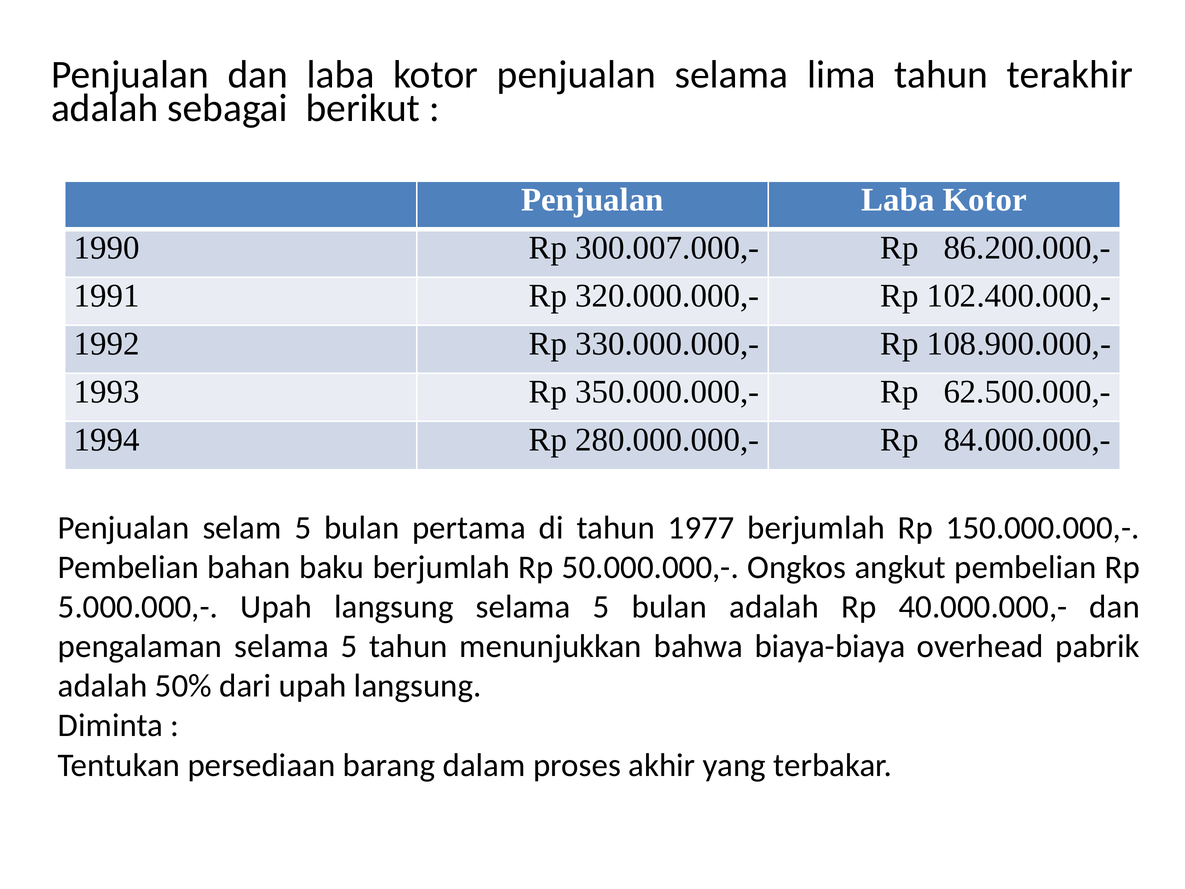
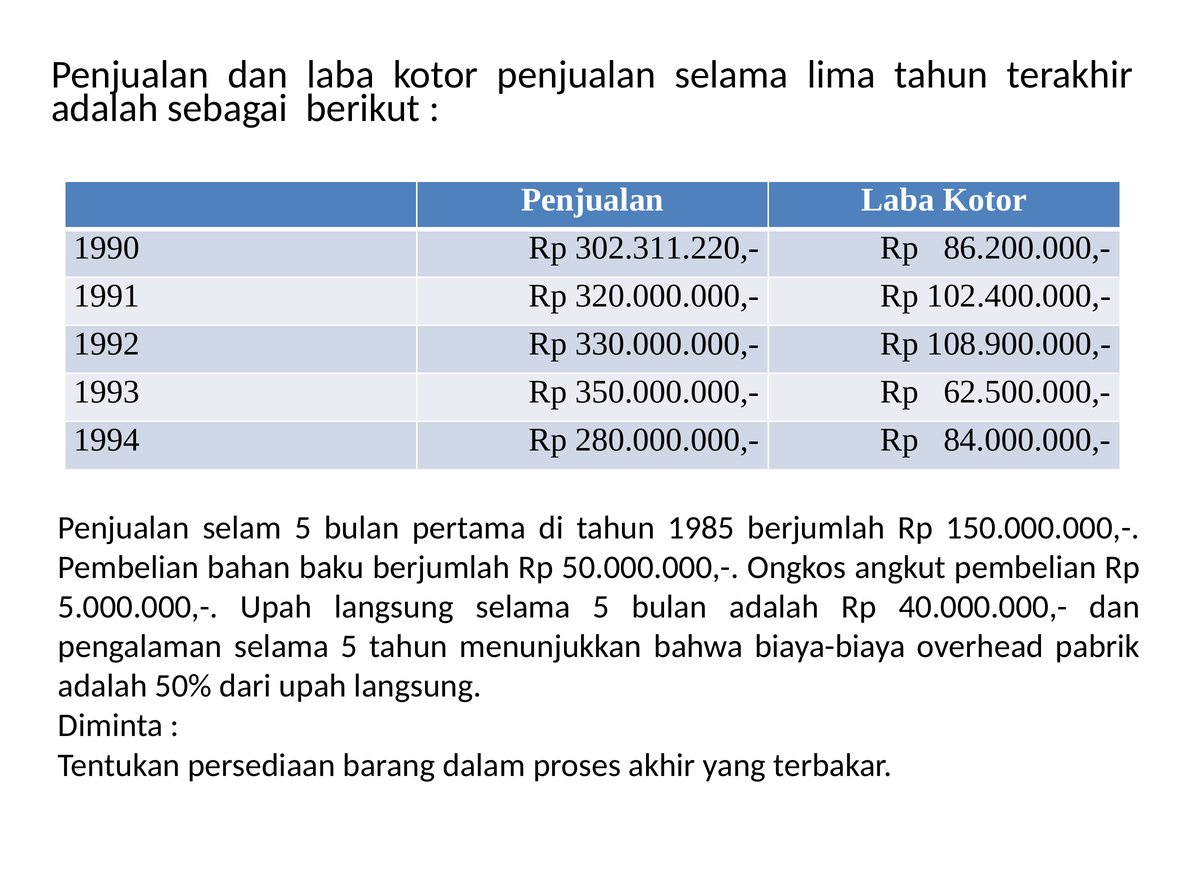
300.007.000,-: 300.007.000,- -> 302.311.220,- (667, 248)
1977: 1977 -> 1985 (701, 528)
